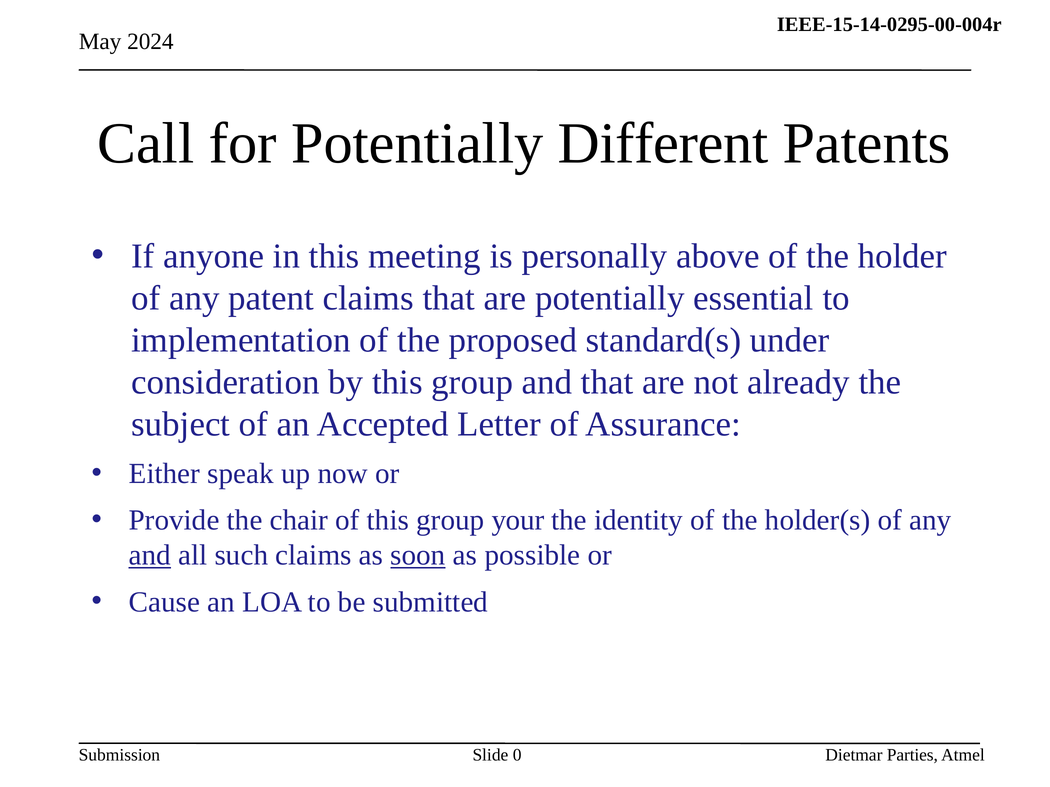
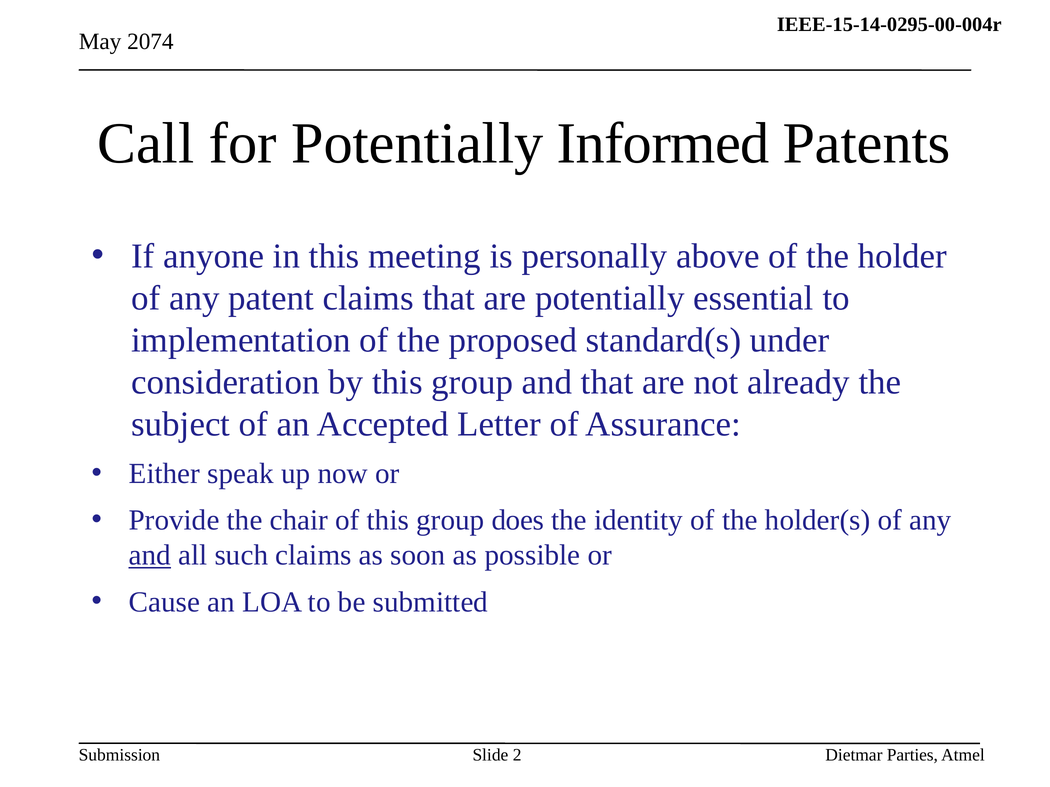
2024: 2024 -> 2074 (150, 42)
Different: Different -> Informed (663, 144)
your: your -> does (518, 521)
soon underline: present -> none (418, 556)
0: 0 -> 2 (517, 755)
